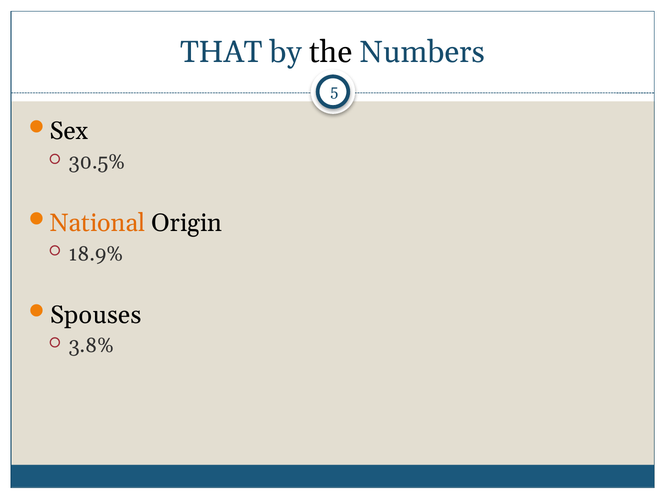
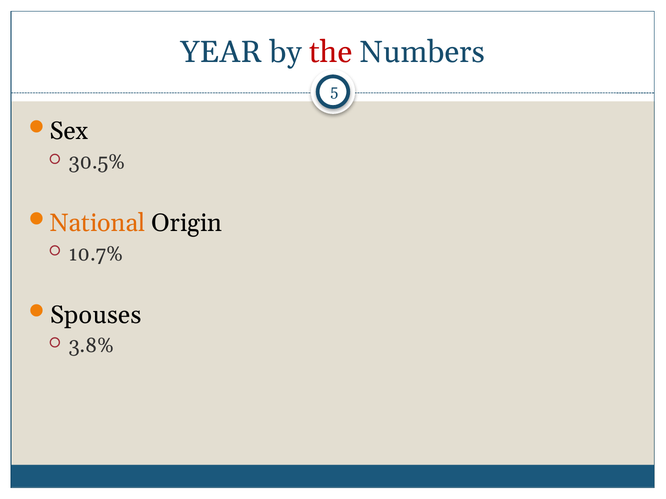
THAT: THAT -> YEAR (221, 52)
the colour: black -> red (331, 52)
18.9%: 18.9% -> 10.7% (96, 254)
